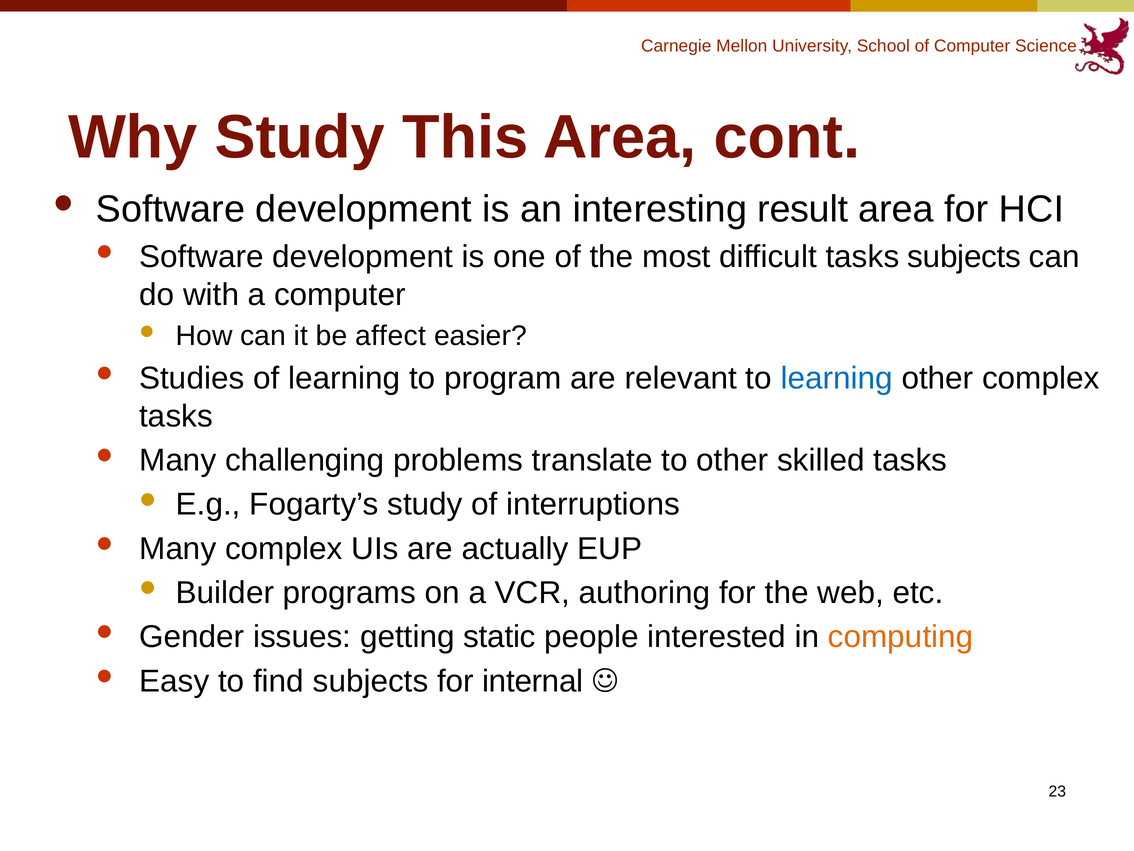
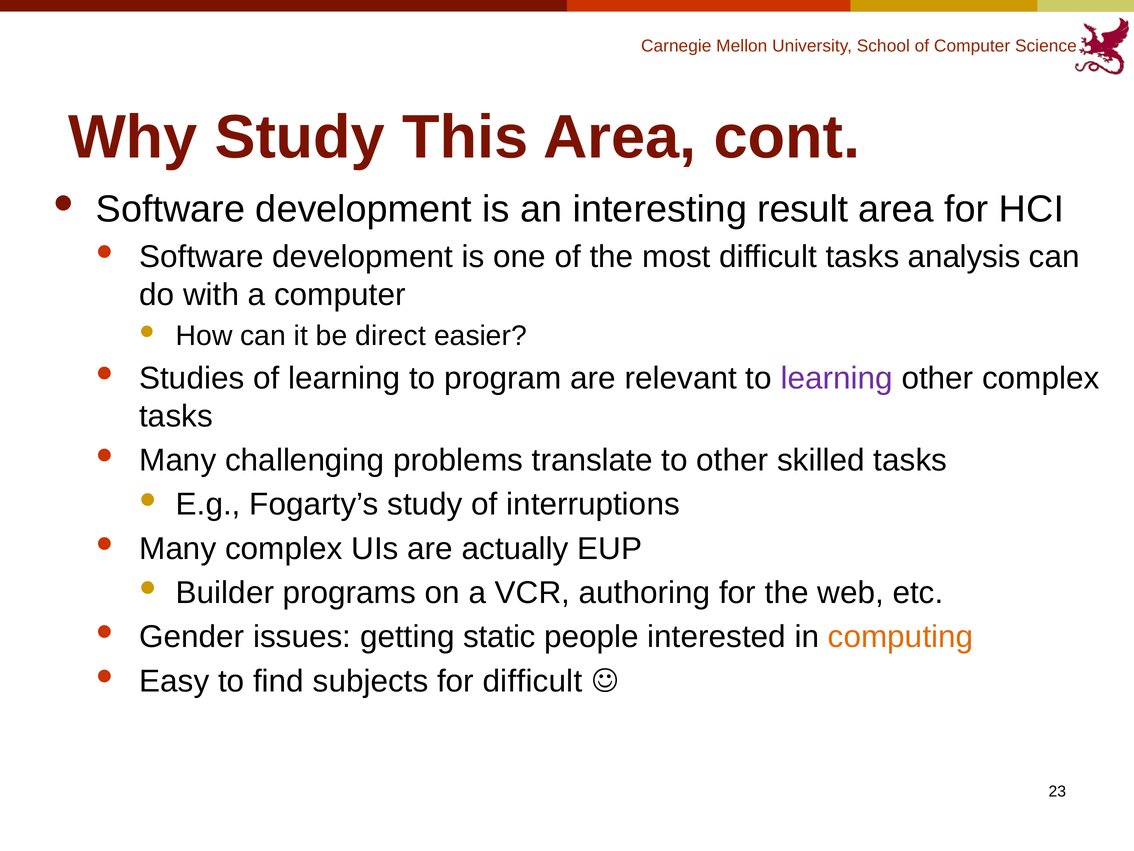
tasks subjects: subjects -> analysis (964, 257)
affect: affect -> direct (391, 336)
learning colour: blue -> purple (837, 378)
for internal: internal -> difficult (533, 681)
